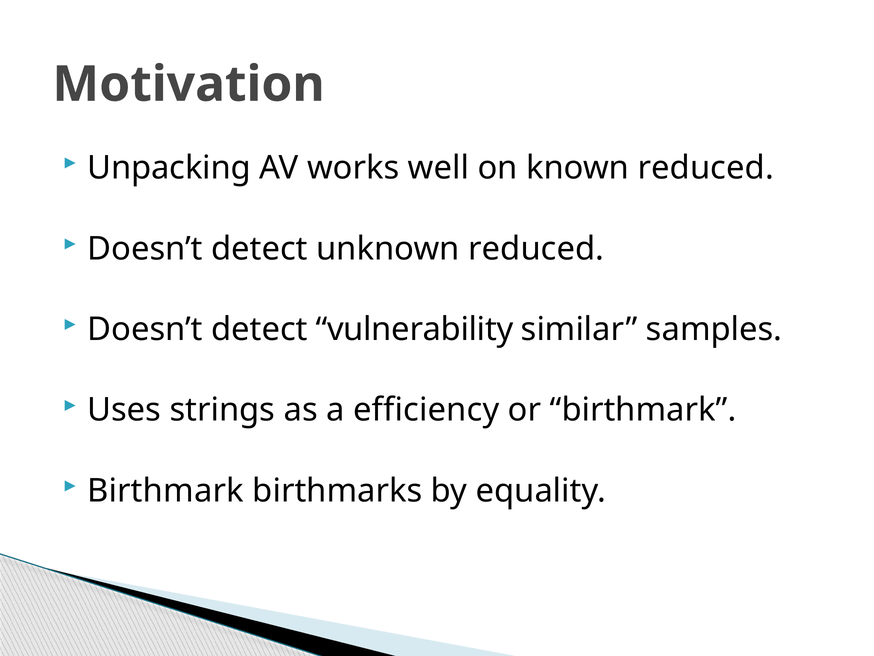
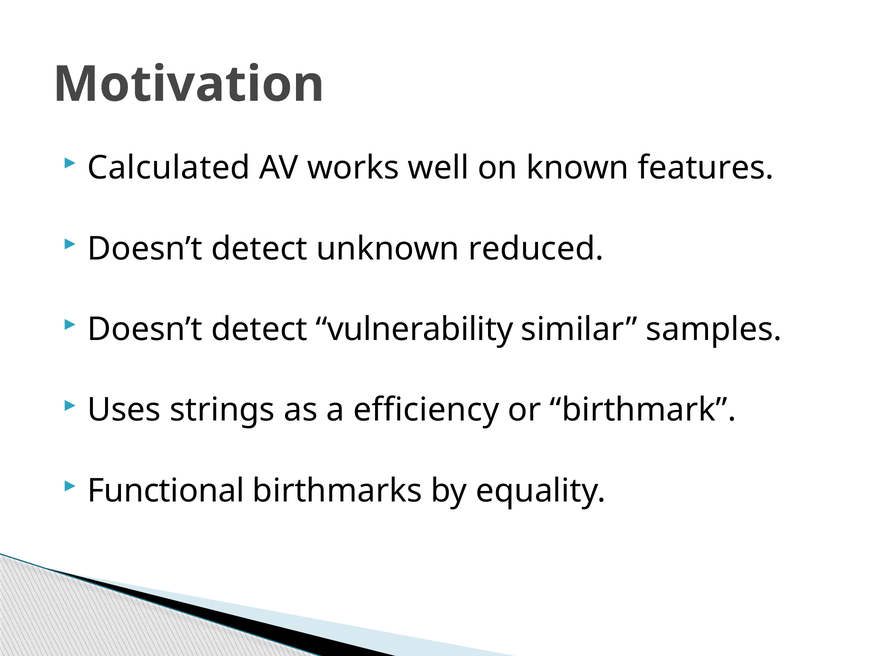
Unpacking: Unpacking -> Calculated (169, 168)
known reduced: reduced -> features (706, 168)
Birthmark: Birthmark -> Functional (166, 490)
